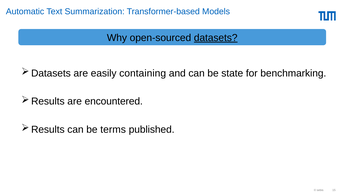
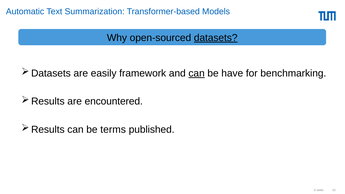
containing: containing -> framework (143, 73)
can underline: none -> present (197, 73)
state: state -> have (232, 73)
